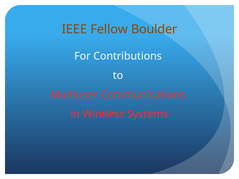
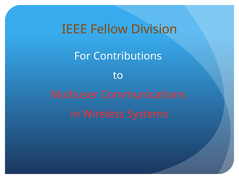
Boulder: Boulder -> Division (154, 29)
